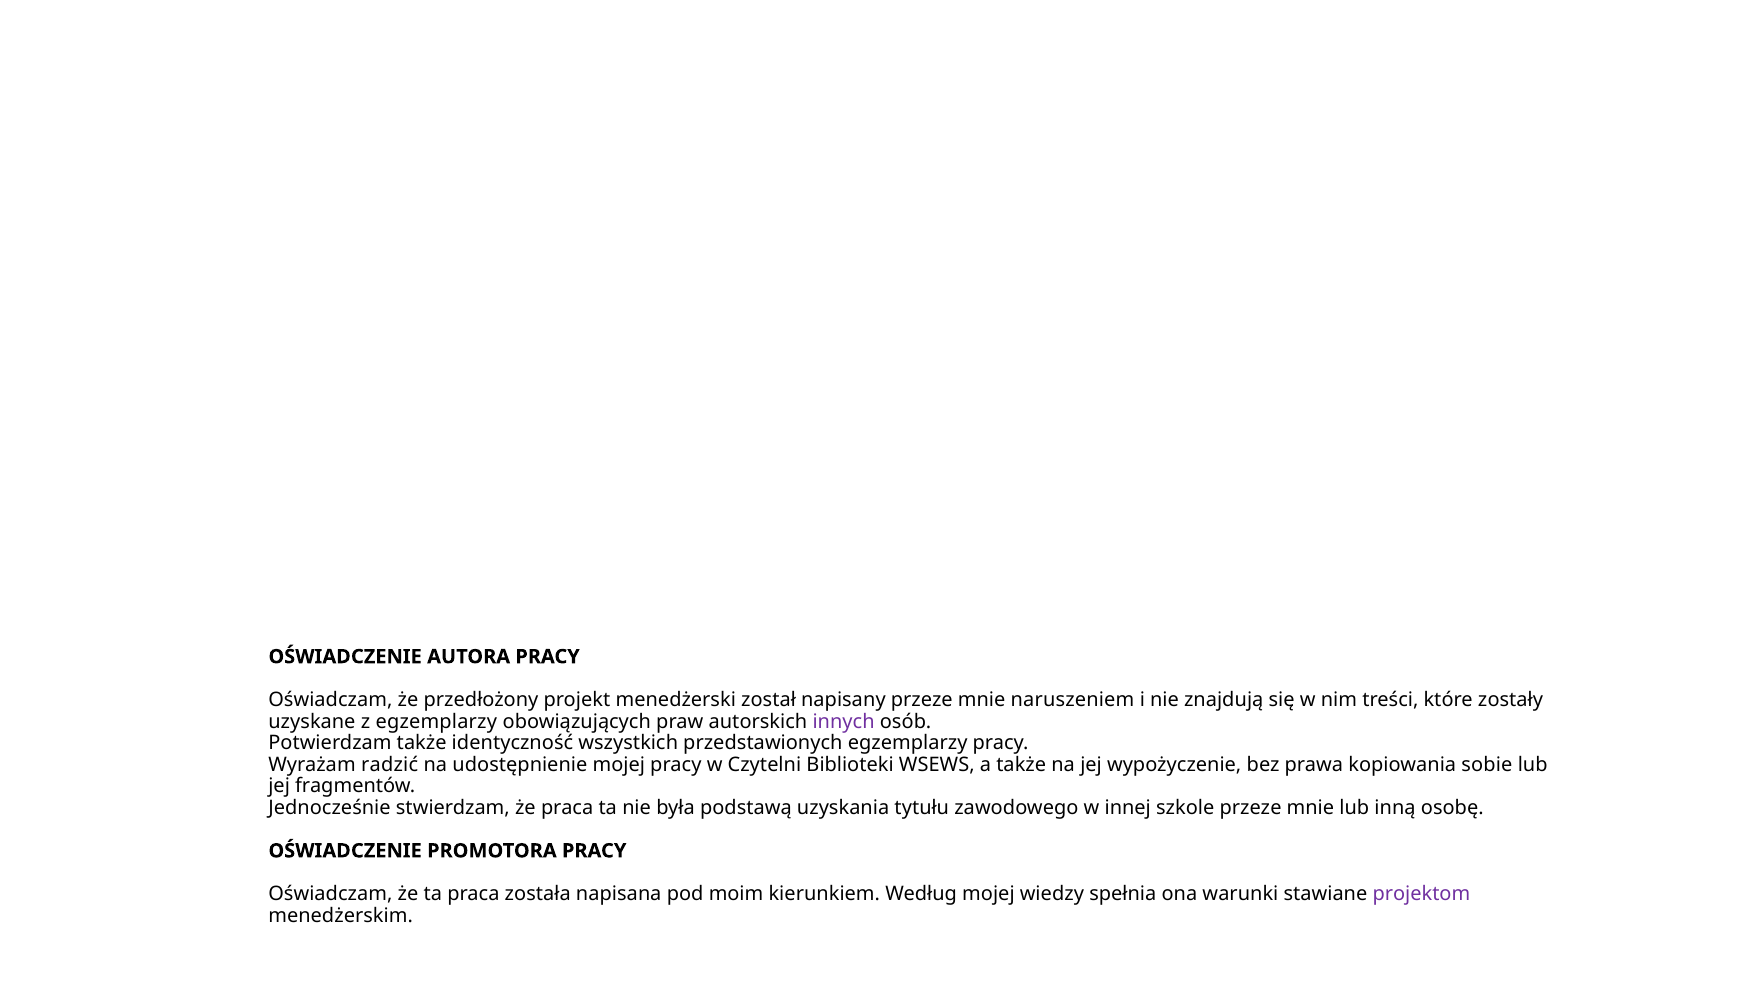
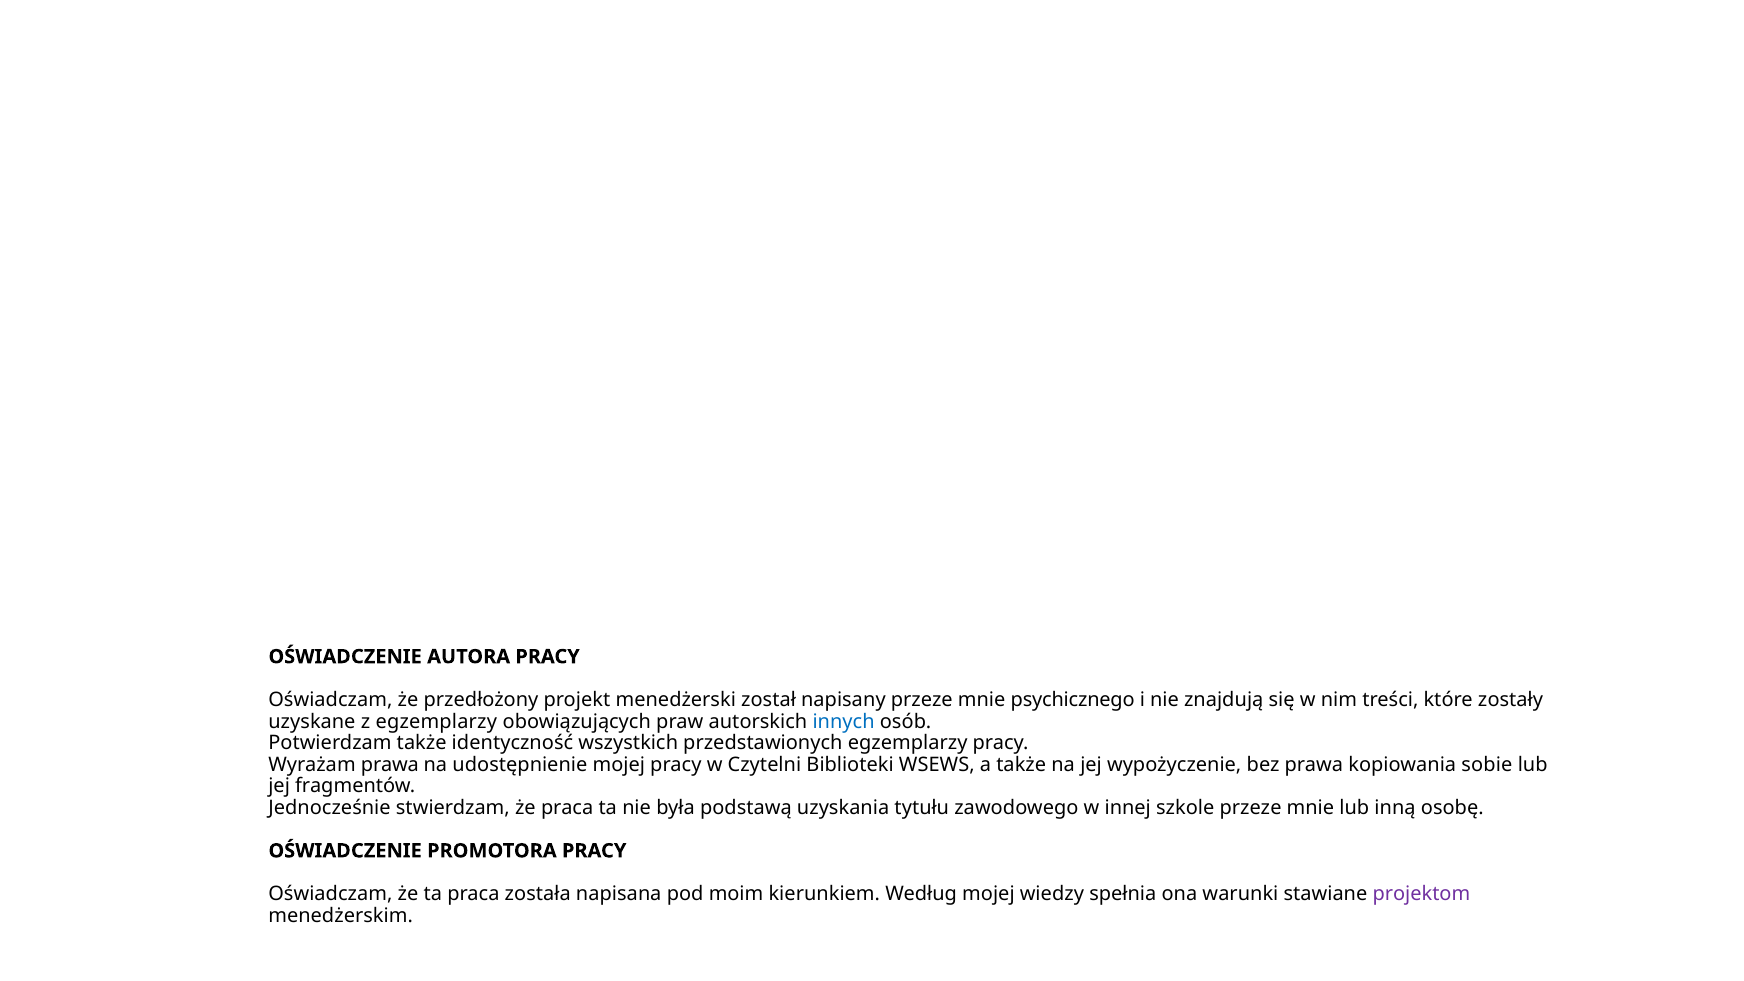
naruszeniem: naruszeniem -> psychicznego (1073, 700)
innych colour: purple -> blue (844, 721)
Wyrażam radzić: radzić -> prawa (390, 765)
